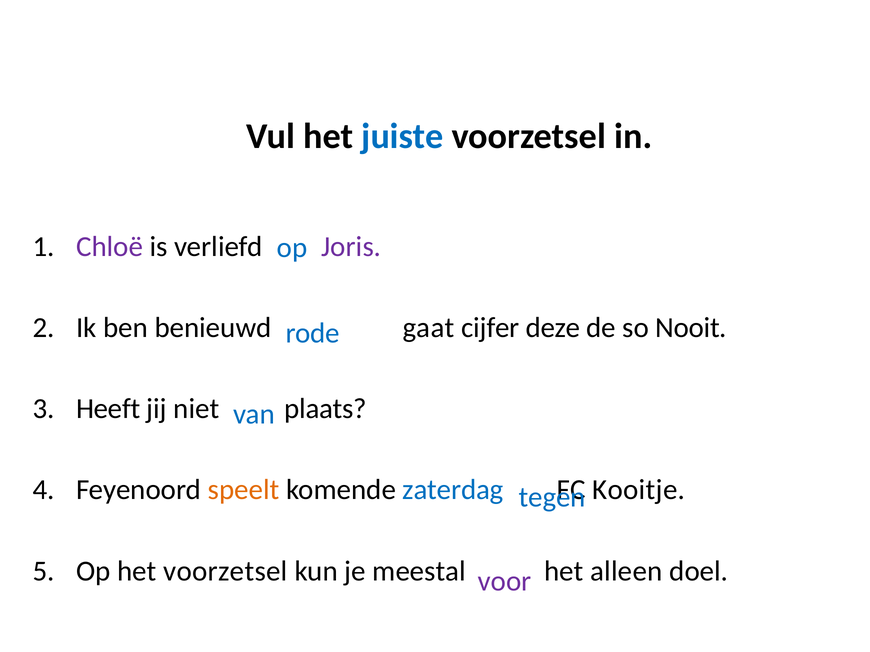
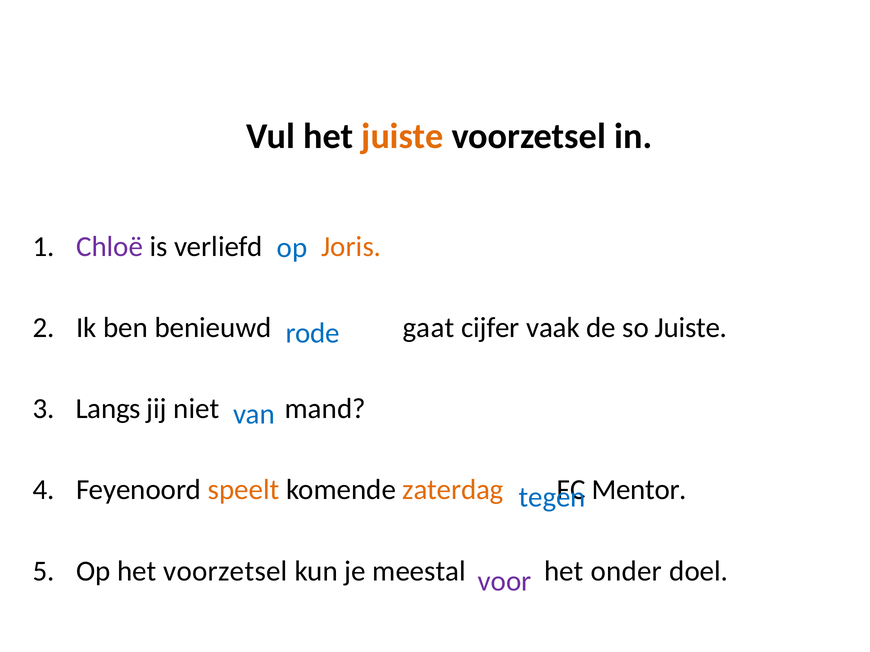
juiste colour: blue -> orange (402, 137)
Joris colour: purple -> orange (351, 247)
deze: deze -> vaak (553, 328)
so Nooit: Nooit -> Juiste (691, 328)
Heeft: Heeft -> Langs (108, 409)
plaats: plaats -> mand (325, 409)
zaterdag colour: blue -> orange (453, 490)
Kooitje: Kooitje -> Mentor (639, 490)
alleen: alleen -> onder (626, 571)
